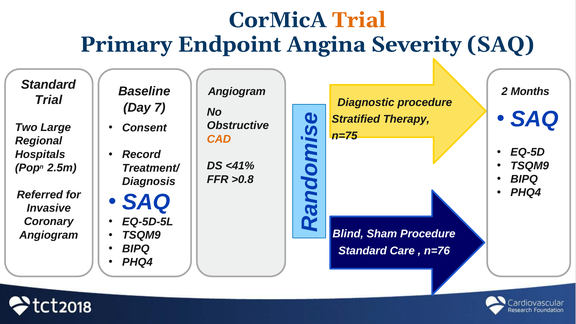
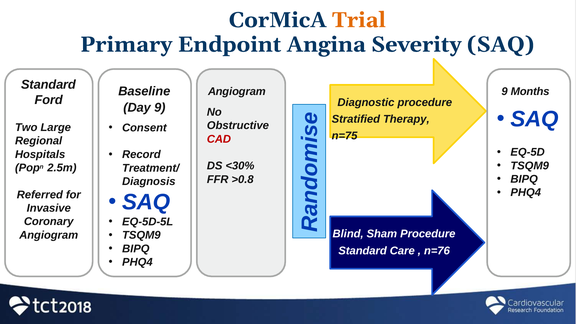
Angiogram 2: 2 -> 9 (505, 91)
Trial: Trial -> Ford (49, 100)
Day 7: 7 -> 9 (160, 108)
CAD colour: orange -> red (219, 139)
<41%: <41% -> <30% (240, 166)
